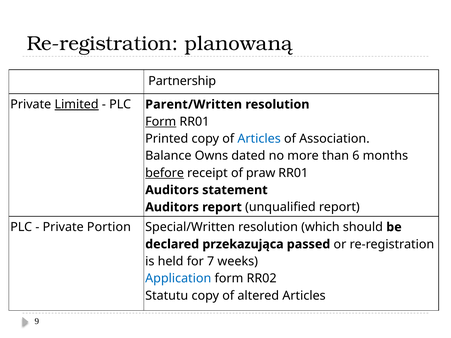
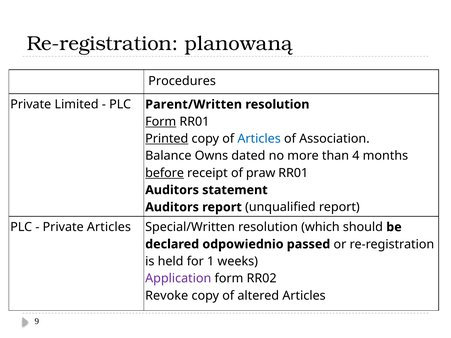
Partnership: Partnership -> Procedures (182, 81)
Limited underline: present -> none (77, 104)
Printed underline: none -> present (167, 139)
6: 6 -> 4 (356, 156)
Private Portion: Portion -> Articles (109, 227)
przekazująca: przekazująca -> odpowiednio (243, 244)
7: 7 -> 1 (211, 262)
Application colour: blue -> purple (178, 279)
Statutu: Statutu -> Revoke (167, 296)
